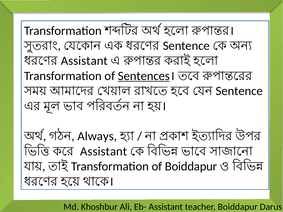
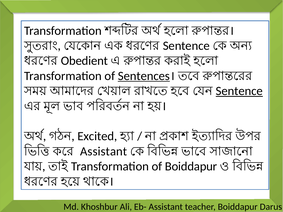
Assistant: Assistant -> Obedient (84, 61)
Sentence underline: none -> present (239, 91)
Always: Always -> Excited (97, 136)
